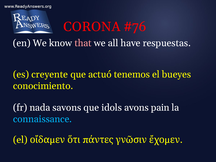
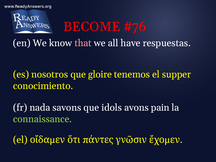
CORONA: CORONA -> BECOME (92, 27)
creyente: creyente -> nosotros (50, 74)
actuó: actuó -> gloire (100, 74)
bueyes: bueyes -> supper (176, 74)
connaissance colour: light blue -> light green (42, 119)
